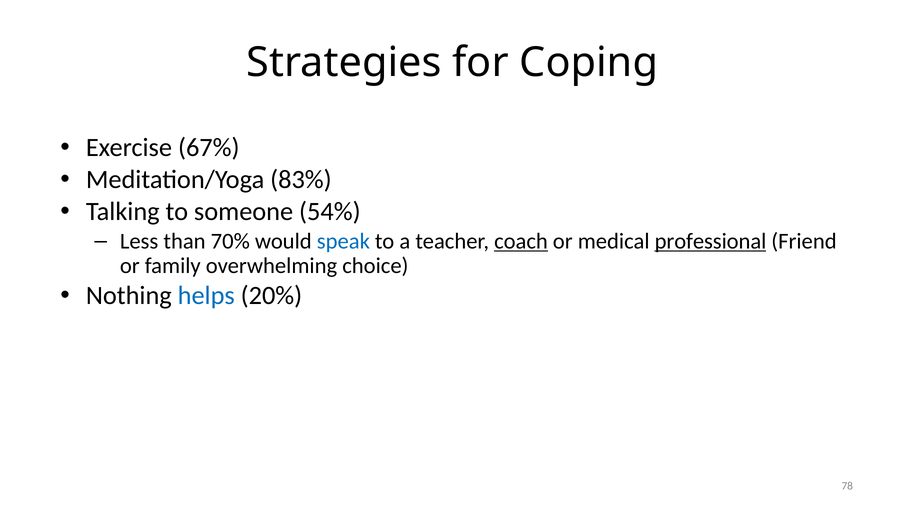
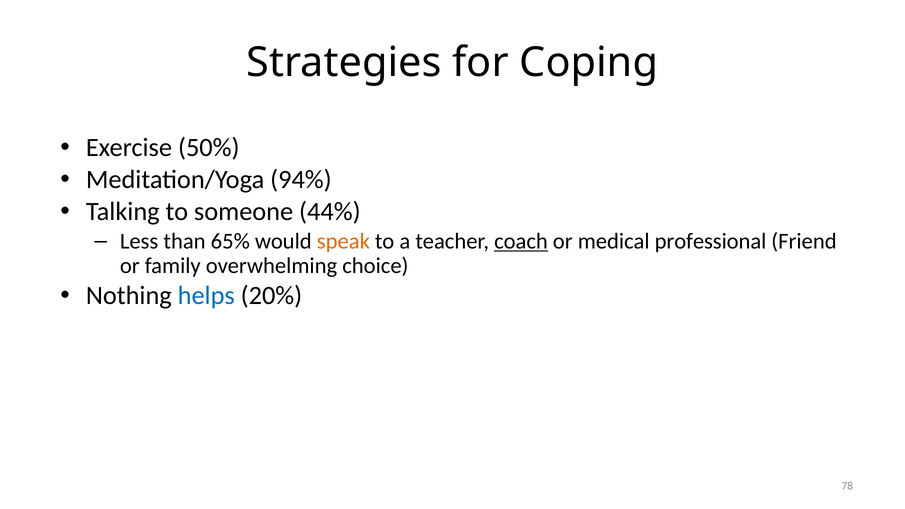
67%: 67% -> 50% (209, 148)
83%: 83% -> 94% (301, 179)
54%: 54% -> 44% (330, 211)
70%: 70% -> 65% (230, 241)
speak colour: blue -> orange (343, 241)
professional underline: present -> none (711, 241)
